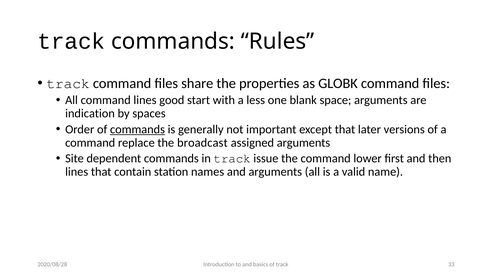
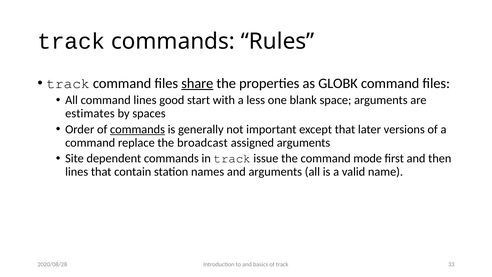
share underline: none -> present (197, 83)
indication: indication -> estimates (90, 113)
lower: lower -> mode (368, 158)
